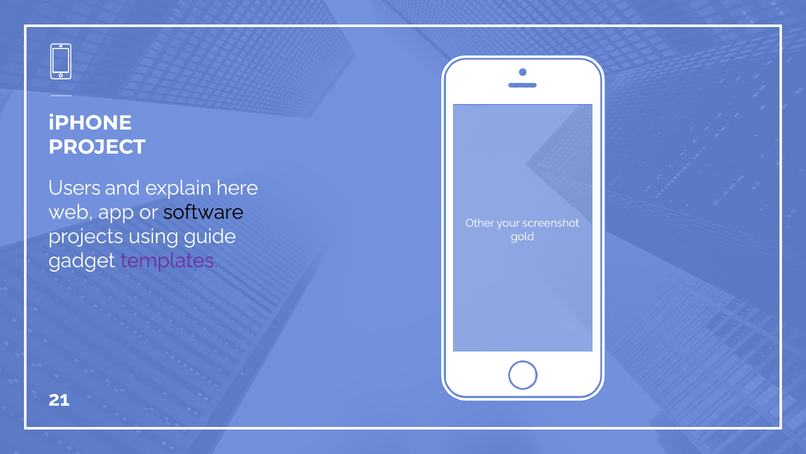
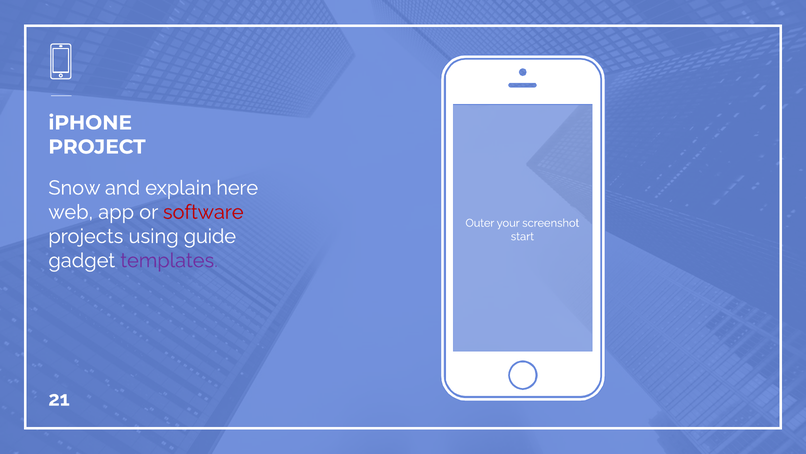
Users: Users -> Snow (74, 188)
software colour: black -> red (203, 212)
Other: Other -> Outer (480, 223)
gold: gold -> start (522, 236)
